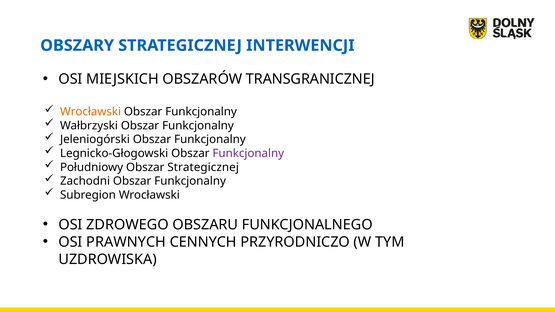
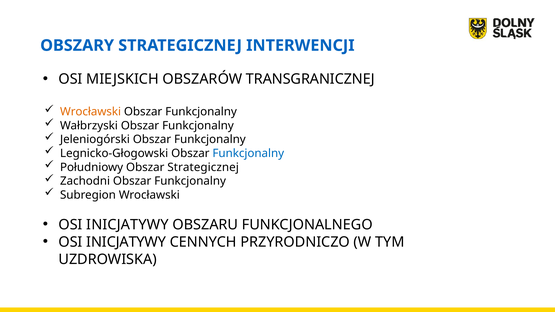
Funkcjonalny colour: purple -> blue (248, 153)
ZDROWEGO: ZDROWEGO -> INICJATYWY (127, 225)
PRAWNYCH: PRAWNYCH -> INICJATYWY (126, 242)
